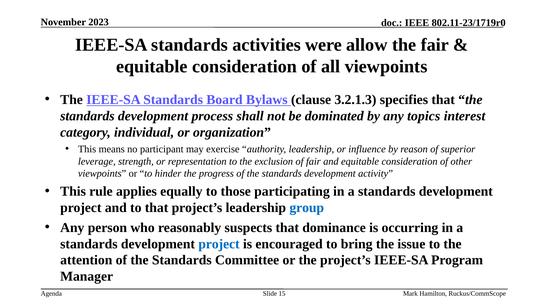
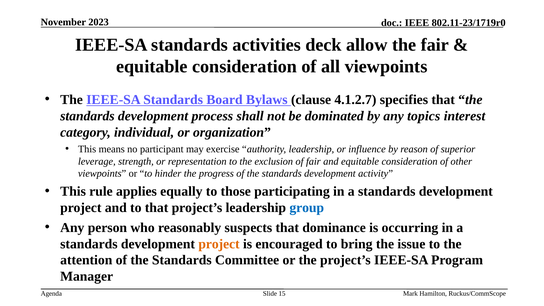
were: were -> deck (324, 45)
3.2.1.3: 3.2.1.3 -> 4.1.2.7 (355, 100)
project colour: blue -> orange (219, 244)
